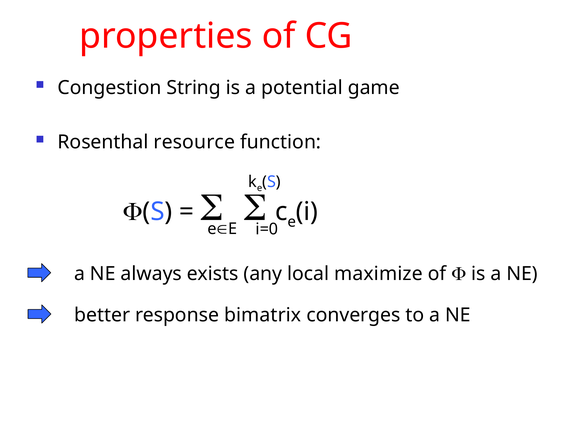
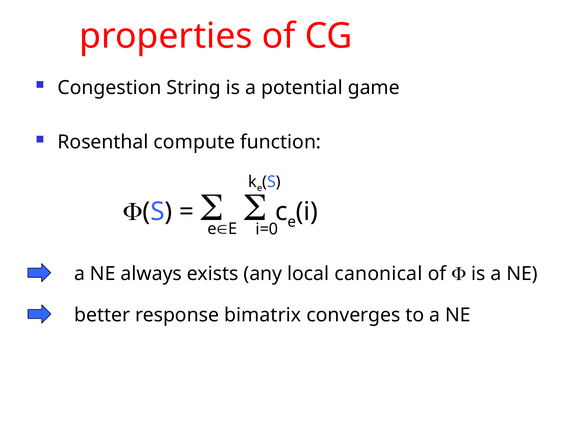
resource: resource -> compute (194, 142)
maximize: maximize -> canonical (378, 274)
